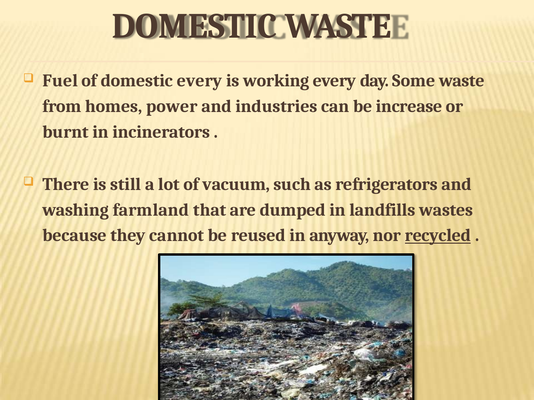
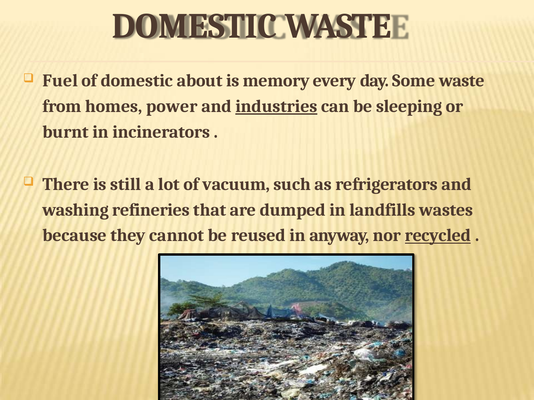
domestic every: every -> about (200, 81)
working: working -> memory (276, 81)
industries underline: none -> present (276, 106)
increase: increase -> sleeping (409, 106)
farmland: farmland -> refineries (151, 210)
